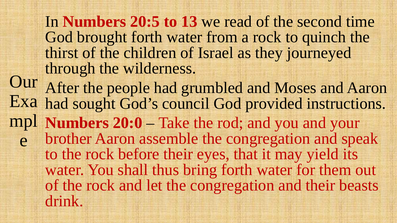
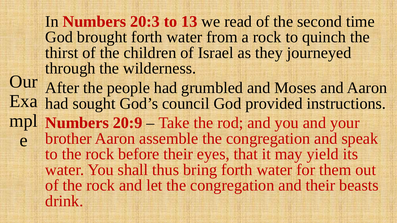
20:5: 20:5 -> 20:3 (145, 22)
20:0: 20:0 -> 20:9 (128, 123)
